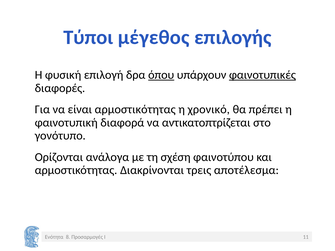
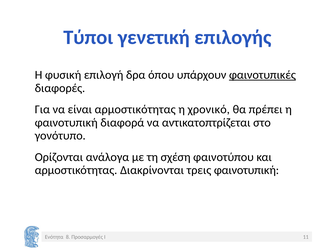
μέγεθος: μέγεθος -> γενετική (154, 38)
όπου underline: present -> none (161, 75)
τρεις αποτέλεσμα: αποτέλεσμα -> φαινοτυπική (246, 170)
